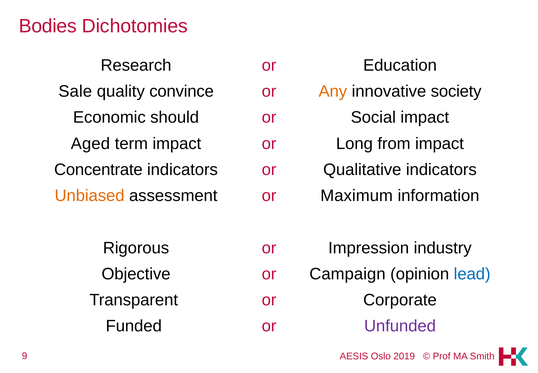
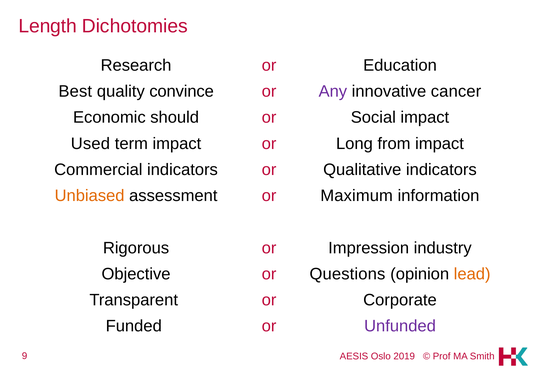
Bodies: Bodies -> Length (48, 26)
Sale: Sale -> Best (75, 91)
Any colour: orange -> purple (333, 91)
society: society -> cancer (456, 91)
Aged: Aged -> Used (90, 143)
Concentrate: Concentrate -> Commercial (98, 169)
Campaign: Campaign -> Questions (347, 274)
lead colour: blue -> orange (472, 274)
